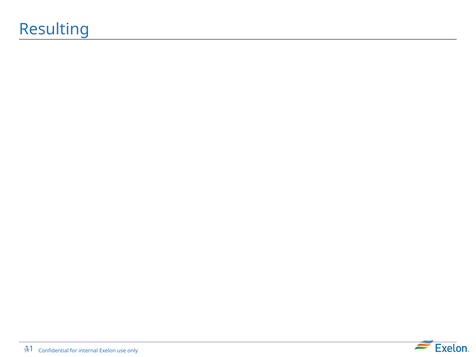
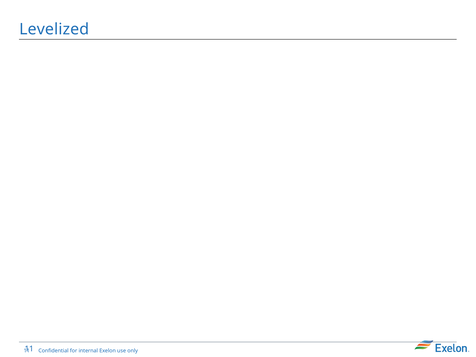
Resulting: Resulting -> Levelized (54, 29)
